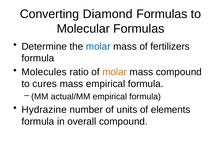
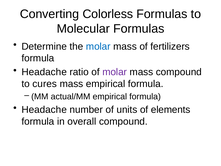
Diamond: Diamond -> Colorless (108, 14)
Molecules: Molecules -> Headache (44, 72)
molar colour: orange -> purple (115, 72)
Hydrazine: Hydrazine -> Headache (44, 109)
